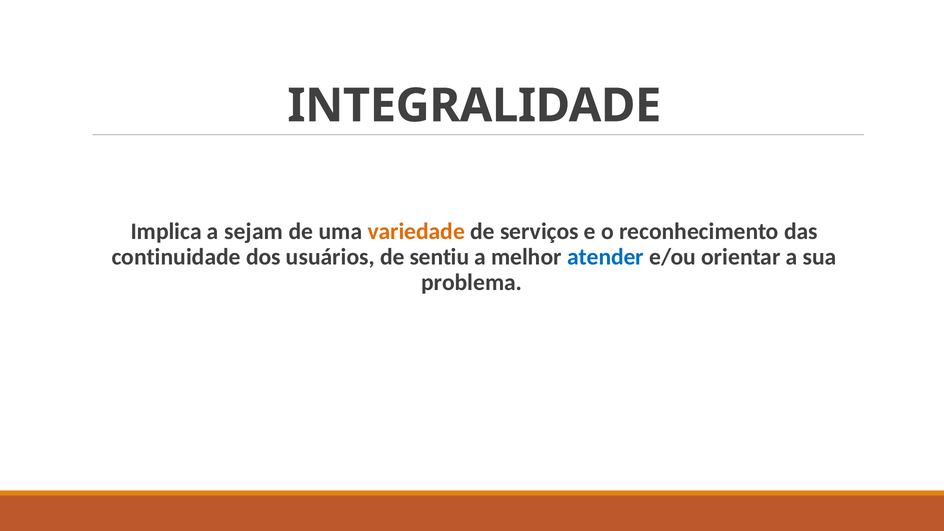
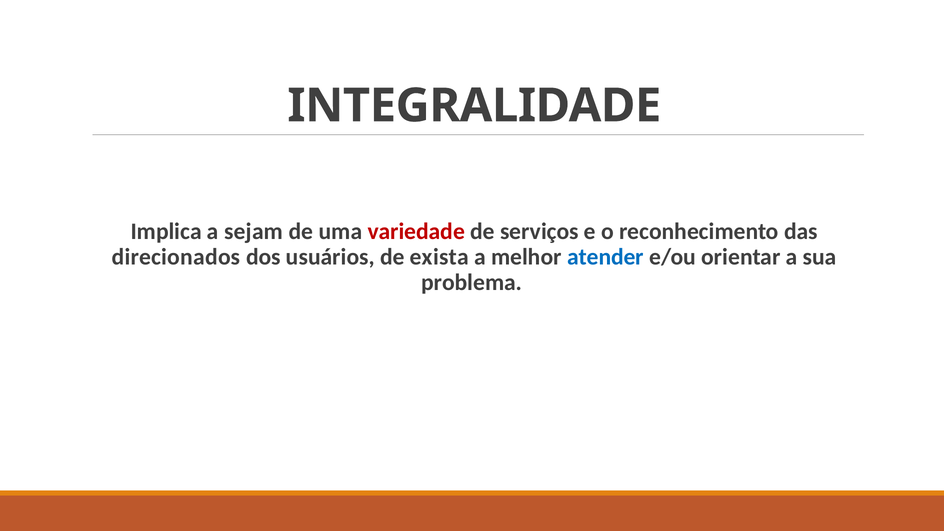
variedade colour: orange -> red (416, 231)
continuidade: continuidade -> direcionados (176, 257)
sentiu: sentiu -> exista (439, 257)
